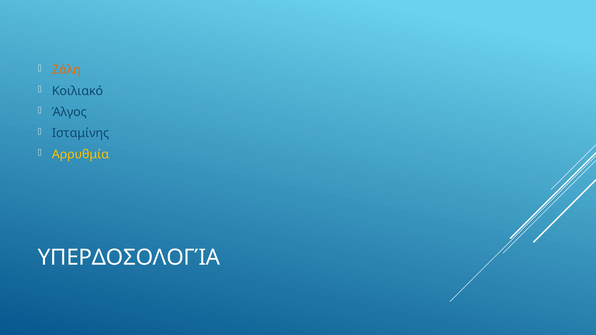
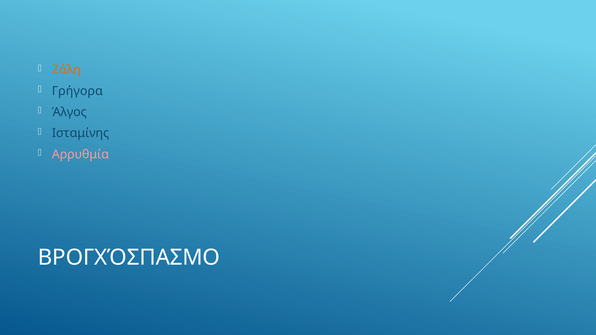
Κοιλιακό: Κοιλιακό -> Γρήγορα (77, 91)
Αρρυθμία colour: yellow -> pink (80, 154)
ΥΠΕΡΔΟΣΟΛΟΓΊΑ: ΥΠΕΡΔΟΣΟΛΟΓΊΑ -> ΒΡΟΓΧΌΣΠΑΣΜΟ (129, 258)
